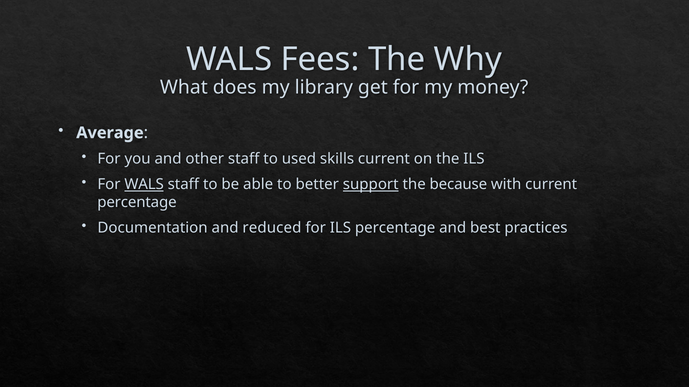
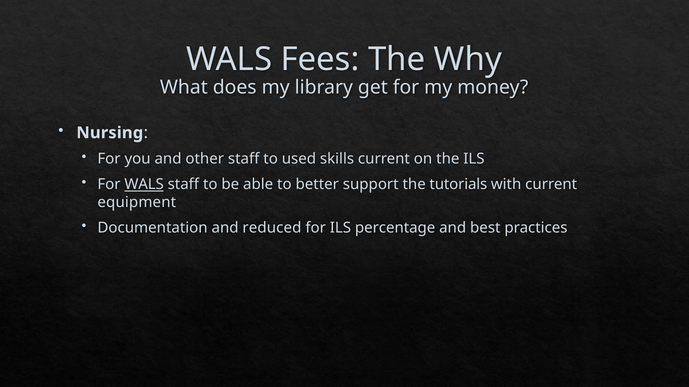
Average: Average -> Nursing (110, 133)
support underline: present -> none (371, 185)
because: because -> tutorials (458, 185)
percentage: percentage -> equipment (137, 203)
